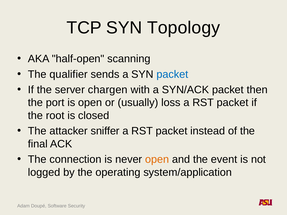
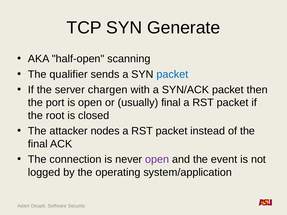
Topology: Topology -> Generate (184, 28)
usually loss: loss -> final (171, 103)
sniffer: sniffer -> nodes (105, 131)
open colour: orange -> purple (157, 160)
